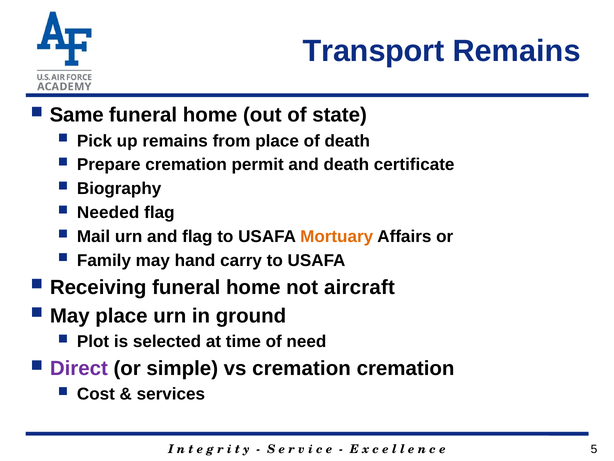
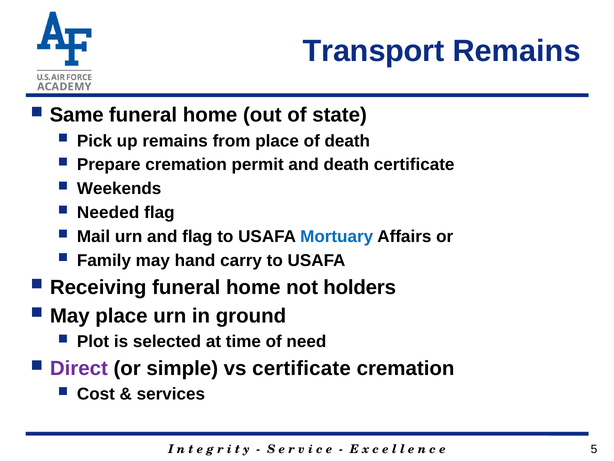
Biography: Biography -> Weekends (119, 188)
Mortuary colour: orange -> blue (337, 236)
aircraft: aircraft -> holders (360, 287)
vs cremation: cremation -> certificate (301, 368)
